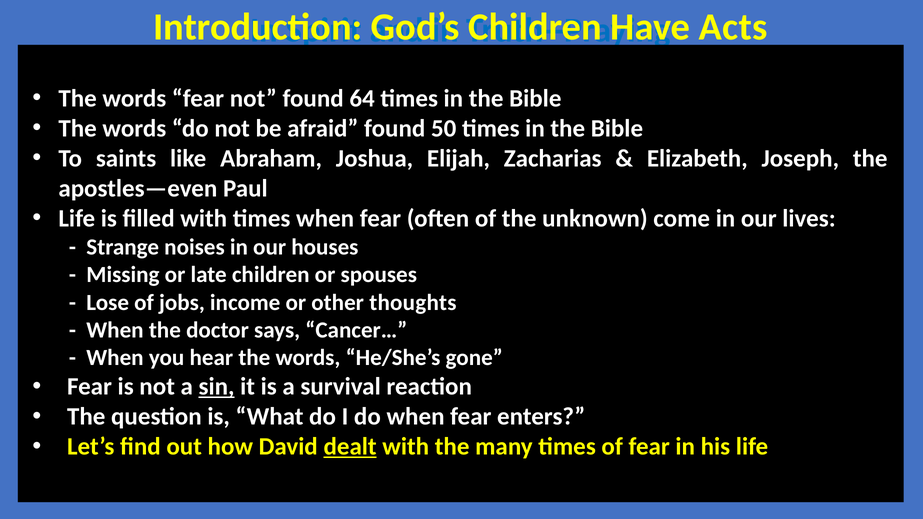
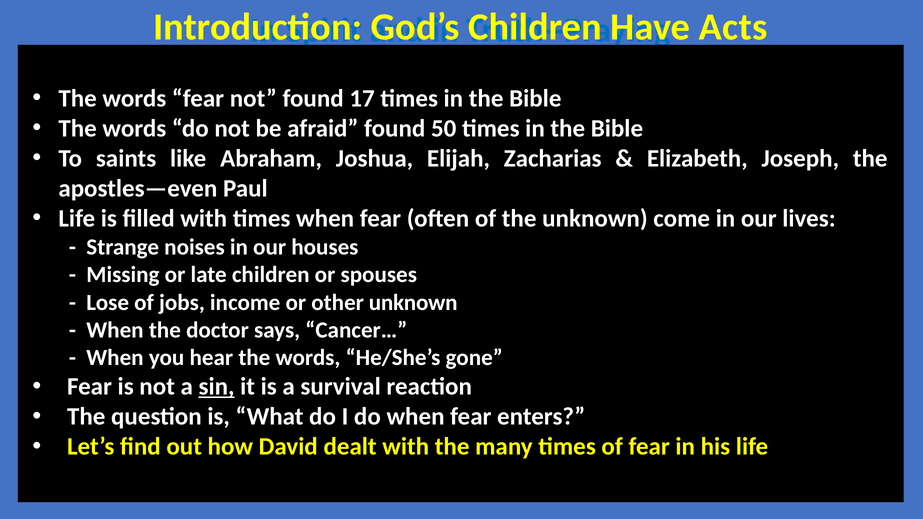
64: 64 -> 17 (362, 99)
other thoughts: thoughts -> unknown (413, 303)
dealt underline: present -> none (350, 447)
